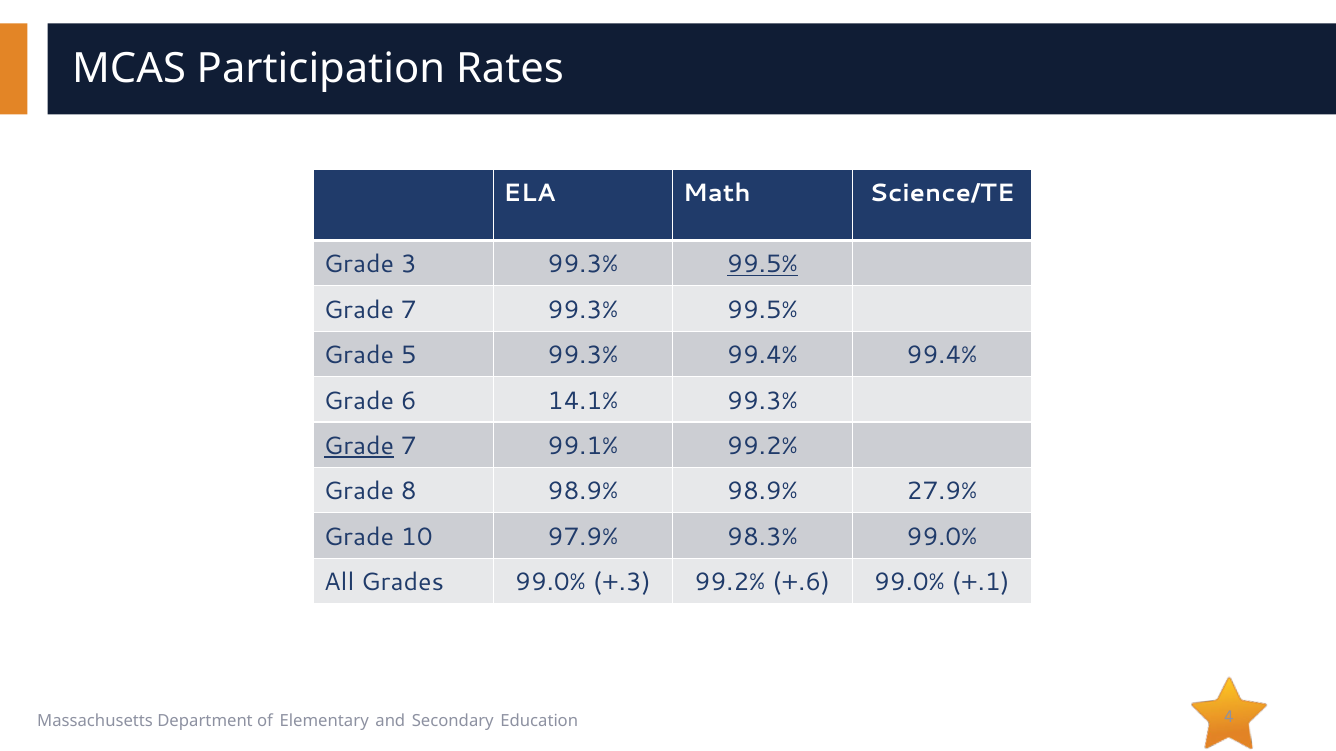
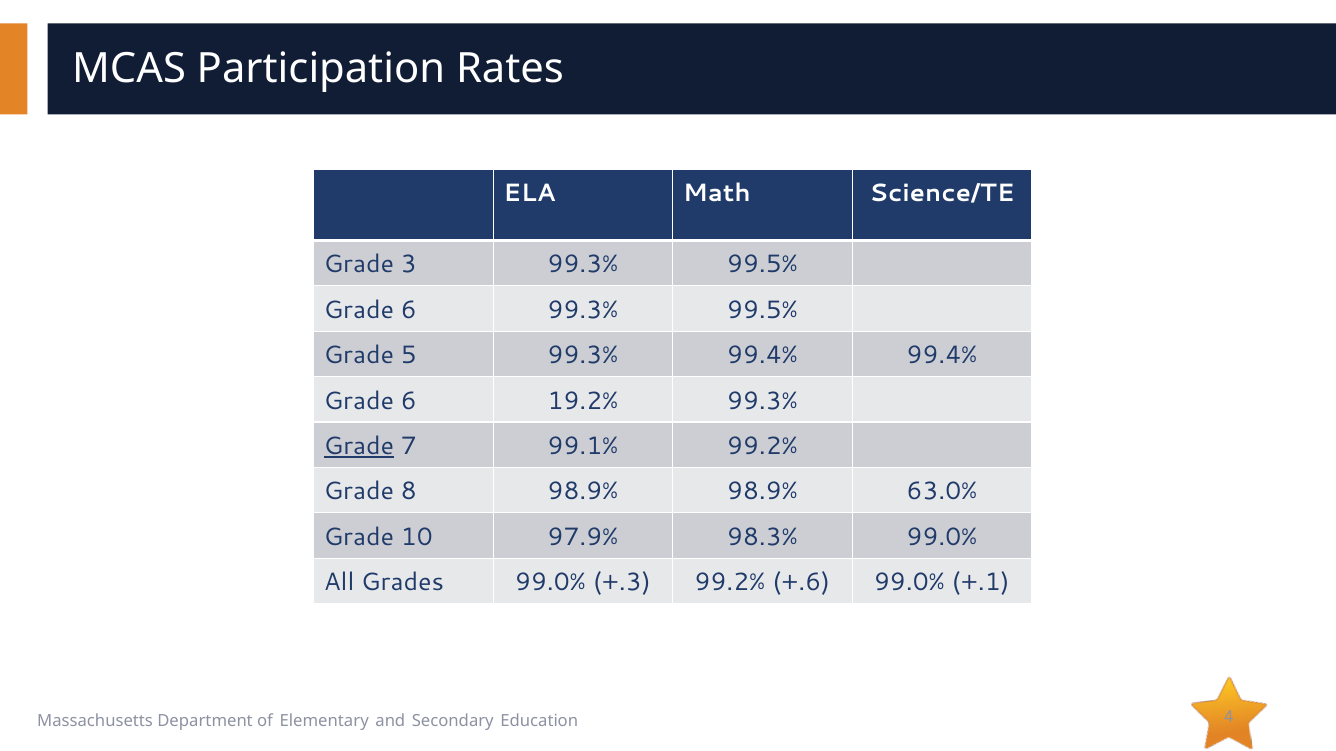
99.5% underline: present -> none (763, 265)
7: 7 -> 6 (409, 310)
14.1%: 14.1% -> 19.2% (583, 401)
27.9%: 27.9% -> 63.0% (942, 492)
